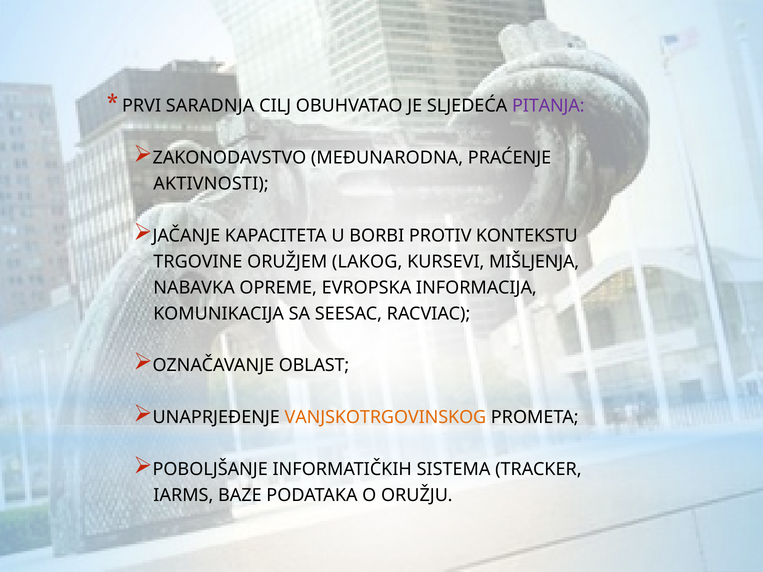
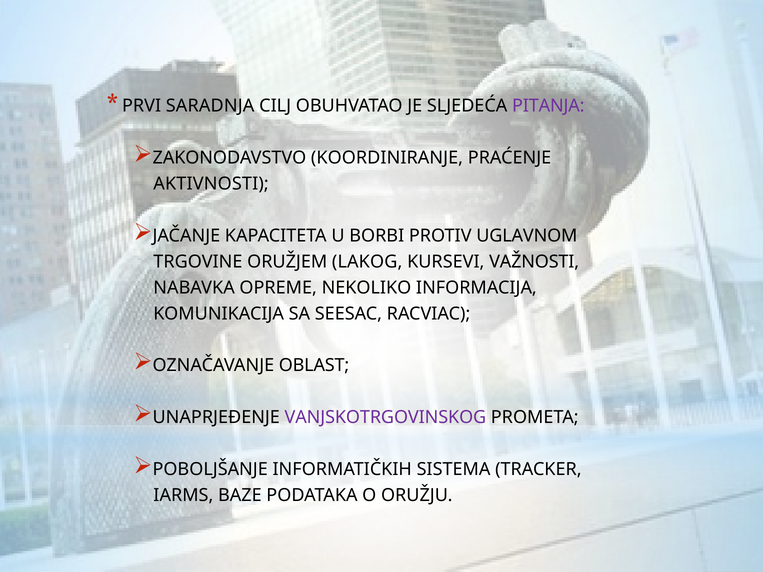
MEĐUNARODNA: MEĐUNARODNA -> KOORDINIRANJE (387, 158)
KONTEKSTU: KONTEKSTU -> UGLAVNOM (527, 236)
MIŠLJENJA: MIŠLJENJA -> VAŽNOSTI (534, 262)
EVROPSKA: EVROPSKA -> NEKOLIKO (366, 288)
VANJSKOTRGOVINSKOG colour: orange -> purple (385, 418)
